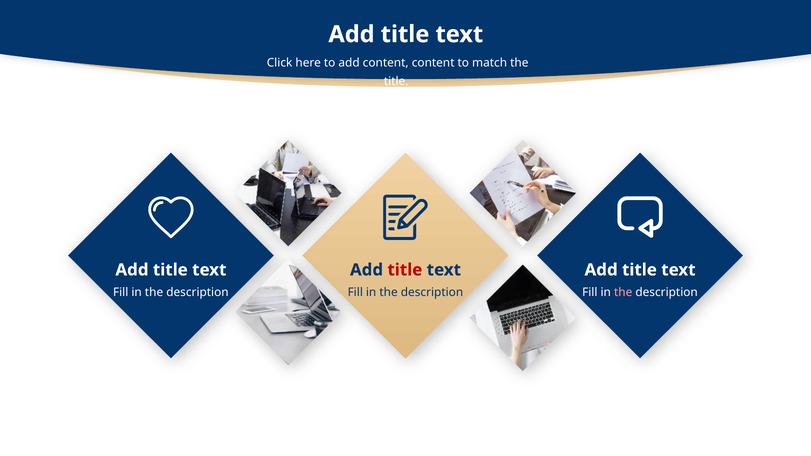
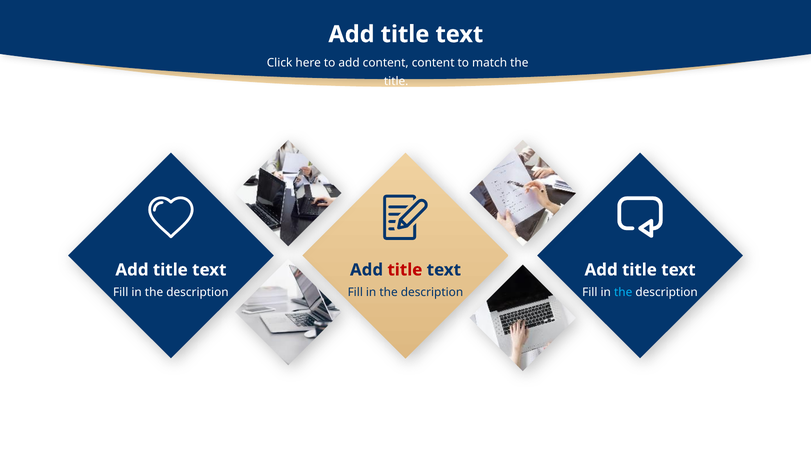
the colour: pink -> light blue (623, 292)
